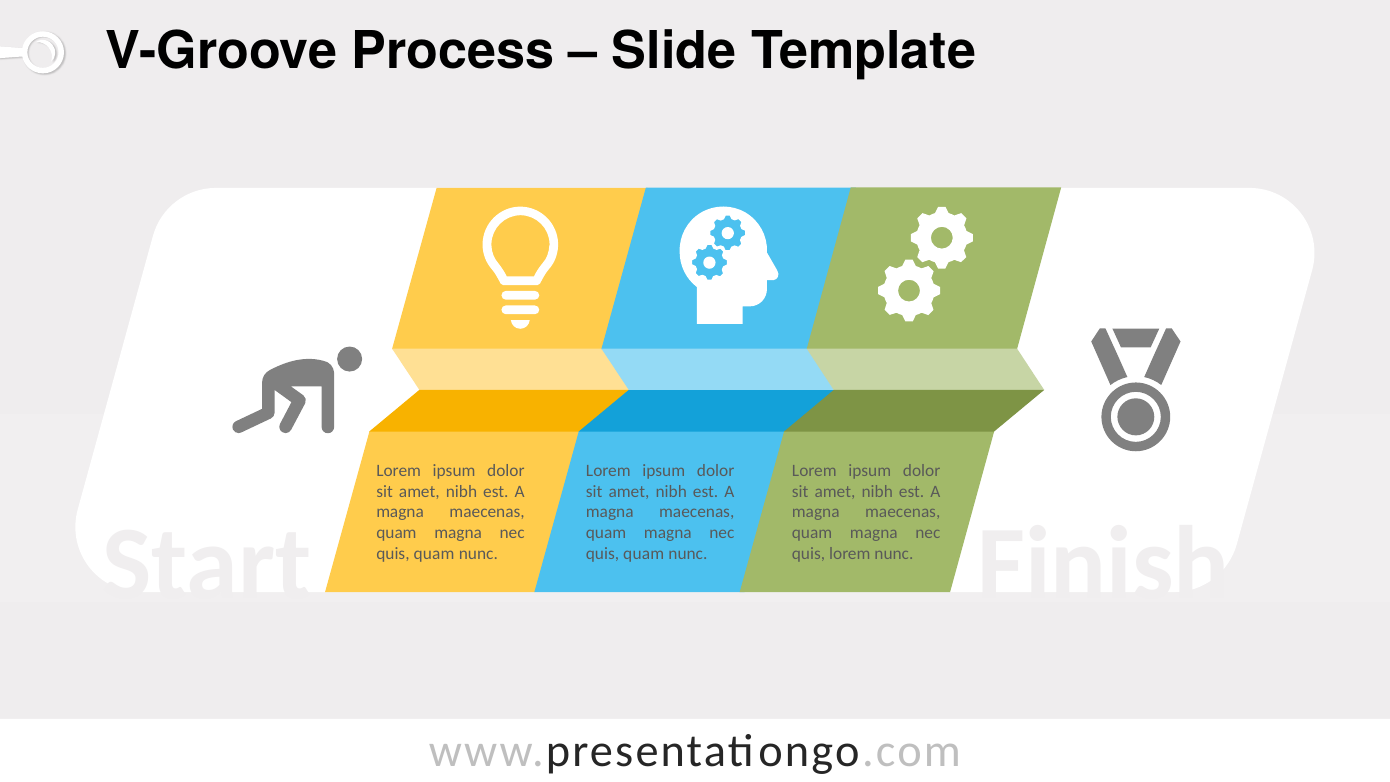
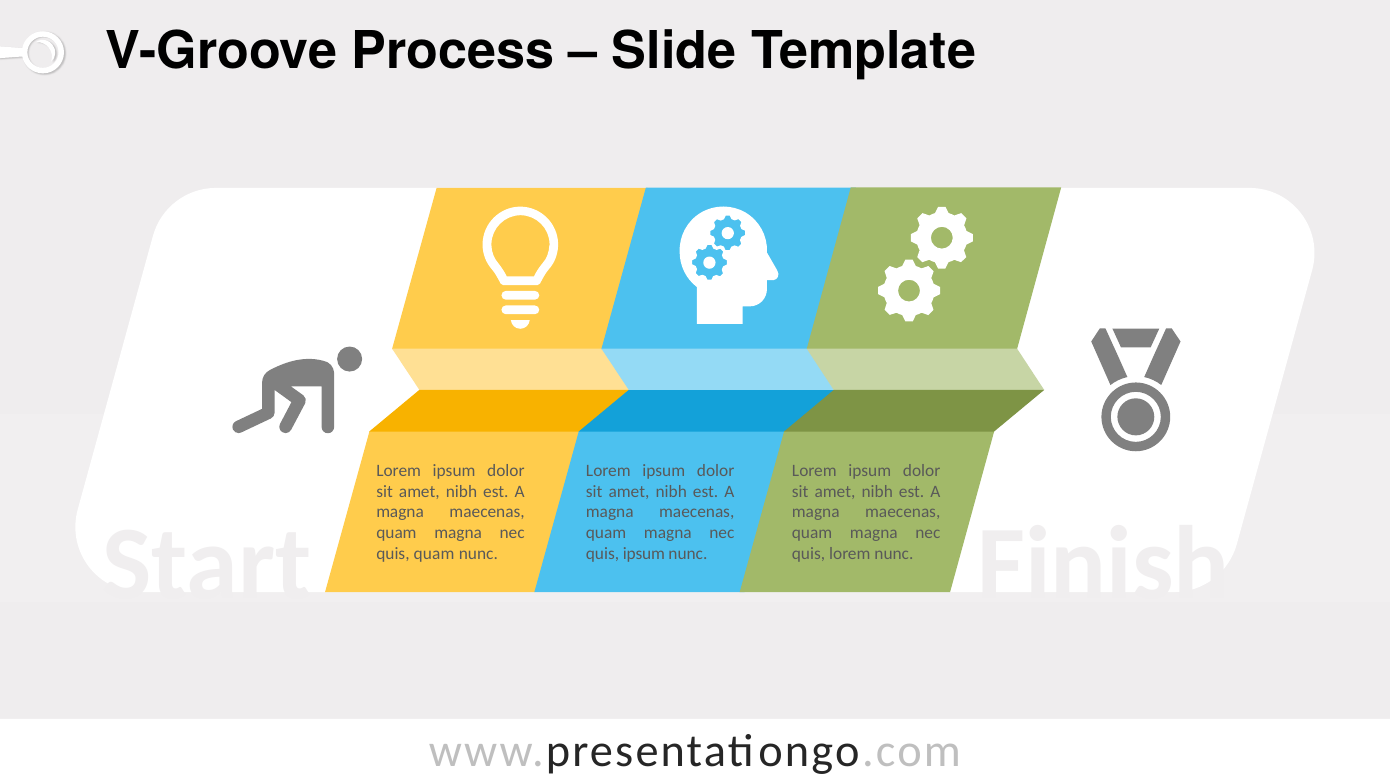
quam: quam -> ipsum (644, 554)
